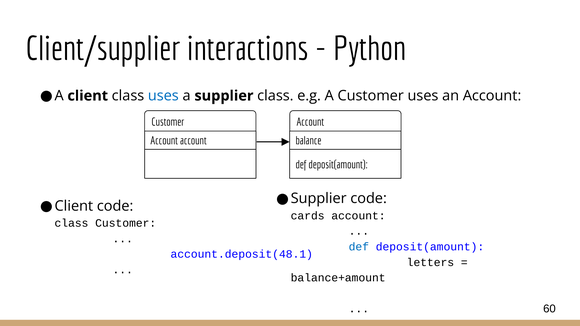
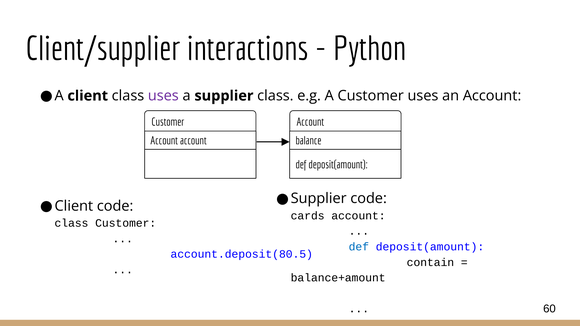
uses colour: blue -> purple (163, 96)
account.deposit(48.1: account.deposit(48.1 -> account.deposit(80.5 (242, 254)
letters: letters -> contain (430, 263)
